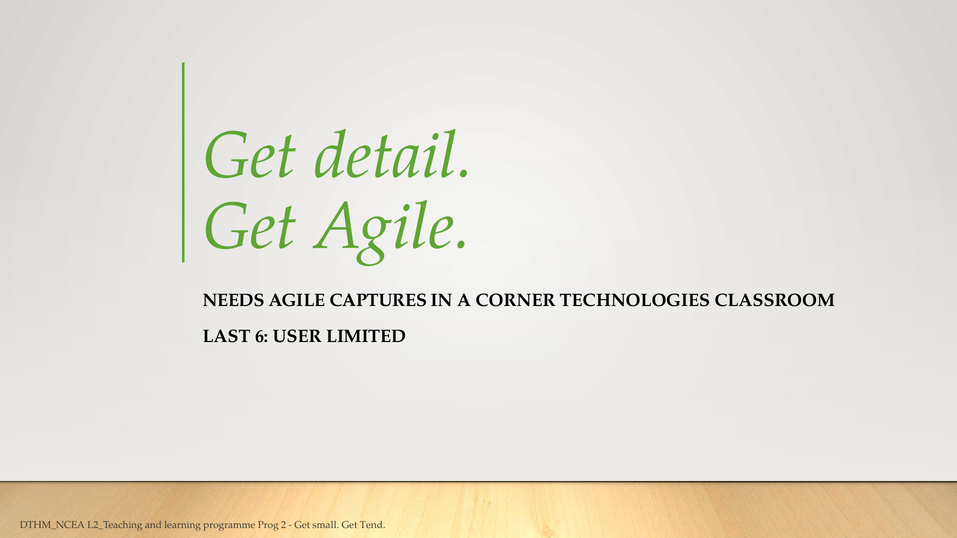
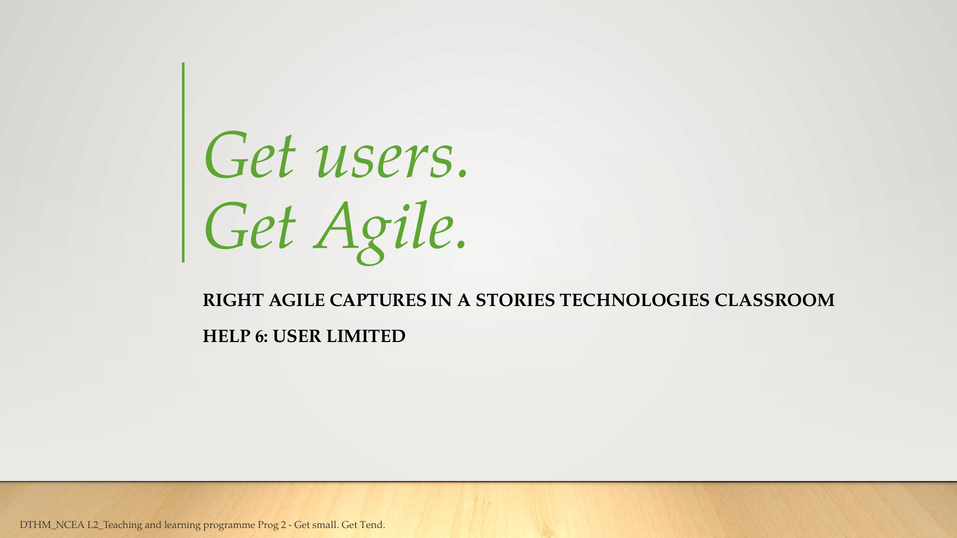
detail: detail -> users (393, 155)
NEEDS: NEEDS -> RIGHT (234, 301)
CORNER: CORNER -> STORIES (516, 301)
LAST: LAST -> HELP (227, 336)
